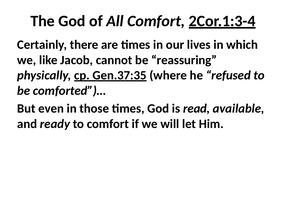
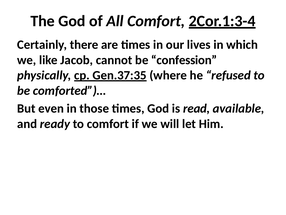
reassuring: reassuring -> confession (184, 60)
